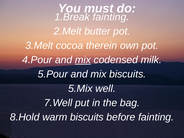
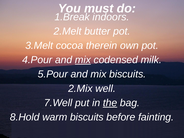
1.Break fainting: fainting -> indoors (111, 17)
5.Mix: 5.Mix -> 2.Mix (80, 89)
the underline: none -> present (110, 103)
